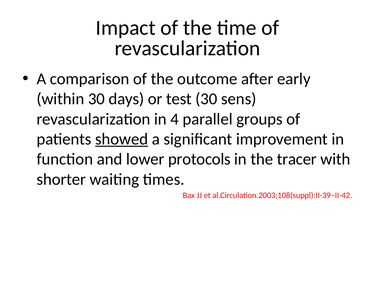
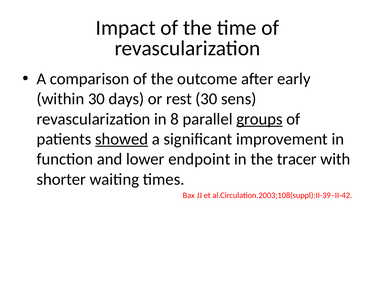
test: test -> rest (179, 99)
4: 4 -> 8 (175, 119)
groups underline: none -> present (260, 119)
protocols: protocols -> endpoint (199, 159)
